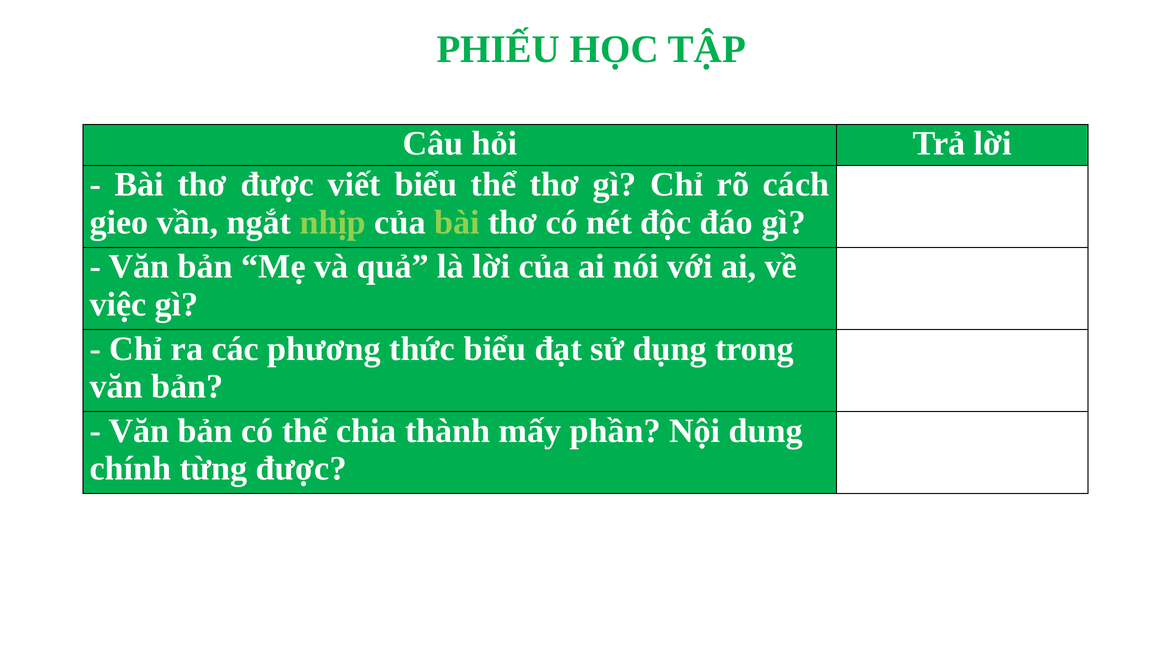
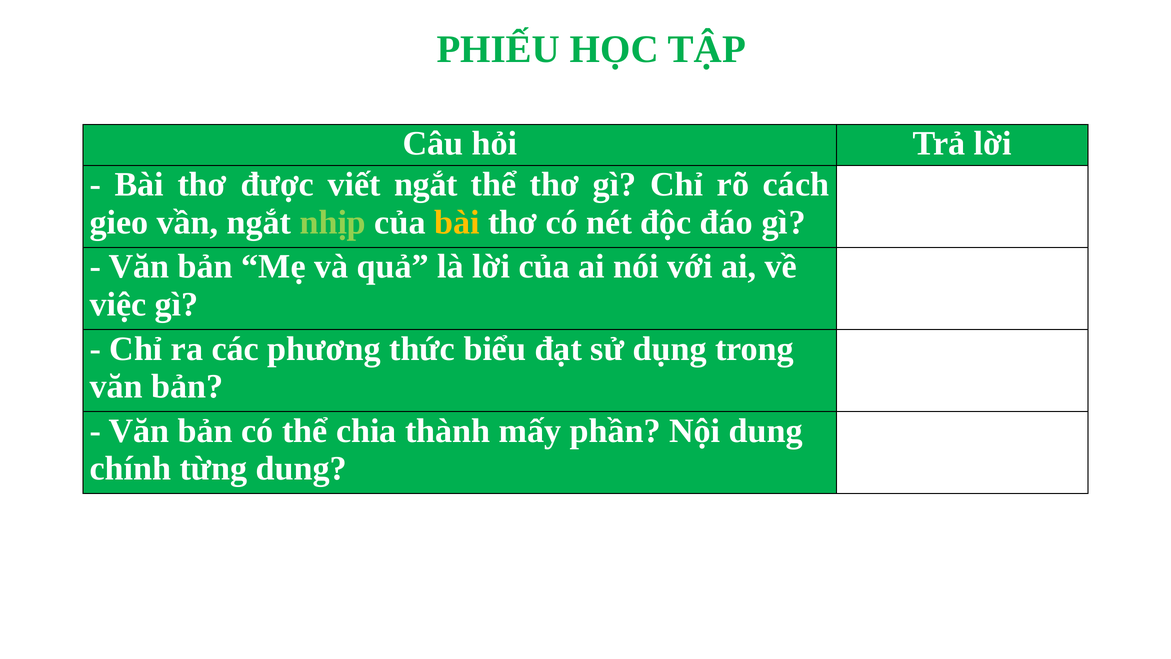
viết biểu: biểu -> ngắt (426, 184)
bài colour: light green -> yellow (457, 222)
từng được: được -> dung (301, 468)
